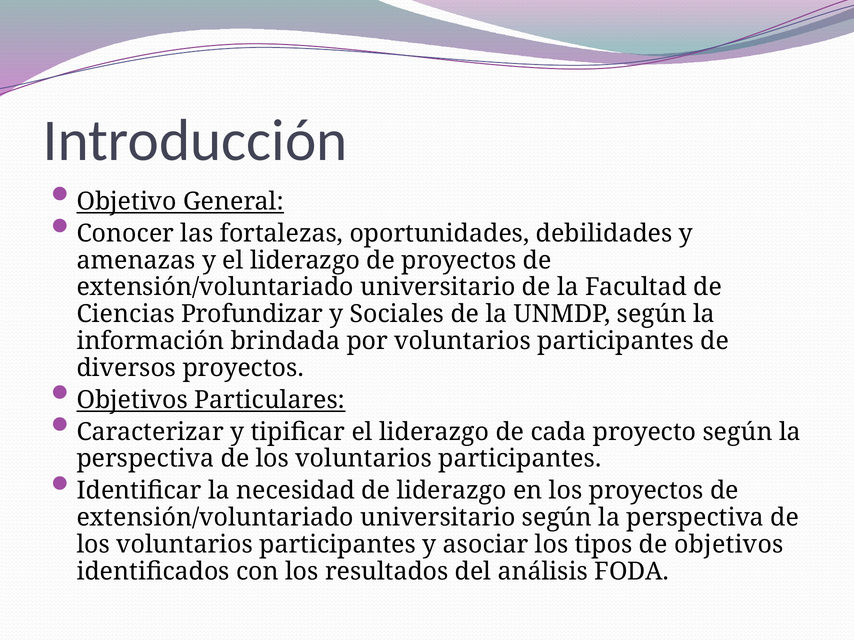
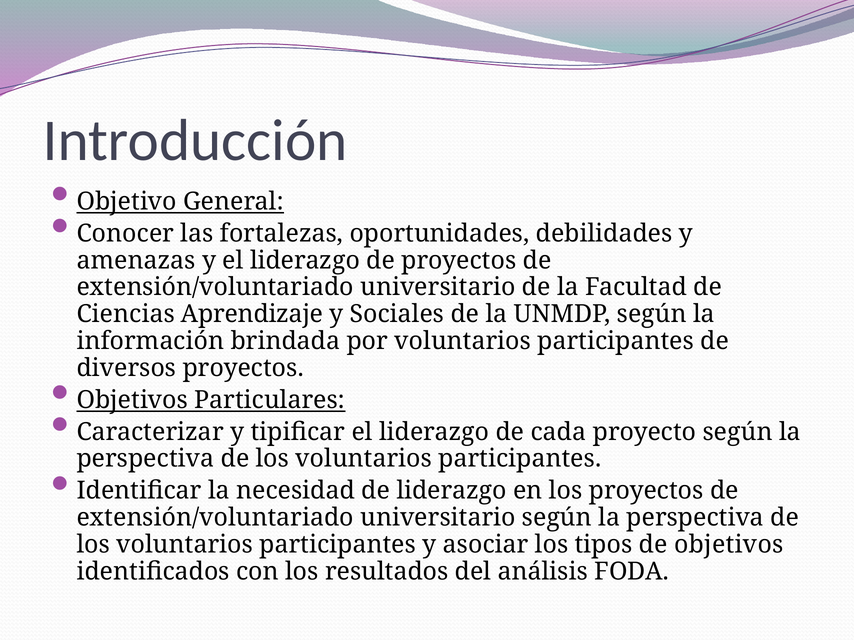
Profundizar: Profundizar -> Aprendizaje (252, 314)
